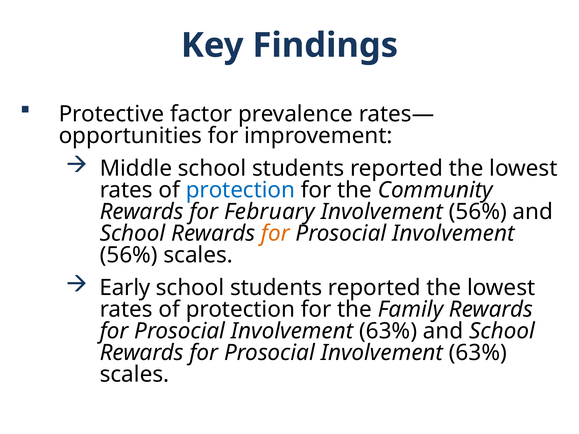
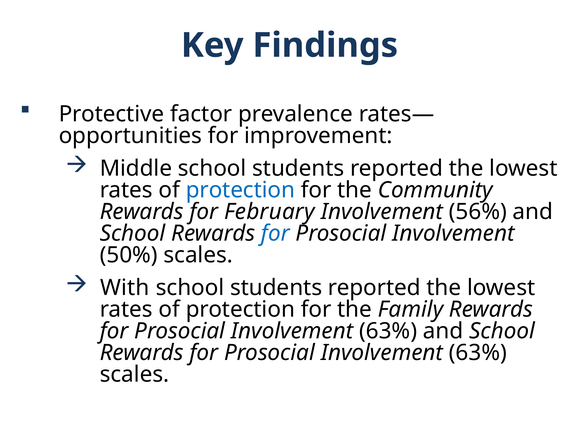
for colour: orange -> blue (275, 233)
56%: 56% -> 50% (129, 255)
Early: Early -> With (125, 288)
